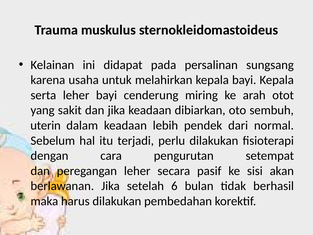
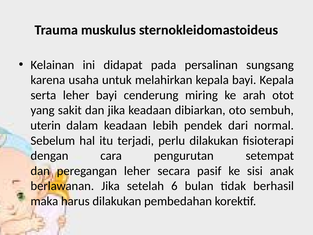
akan: akan -> anak (282, 171)
